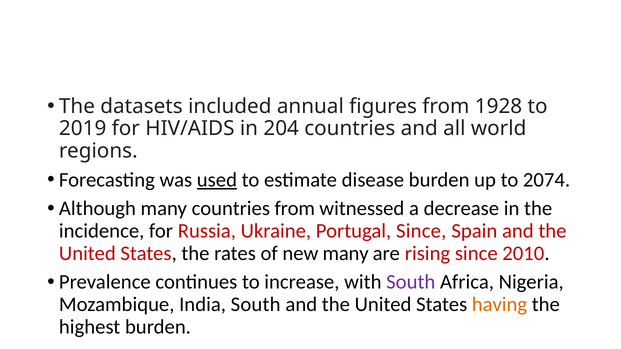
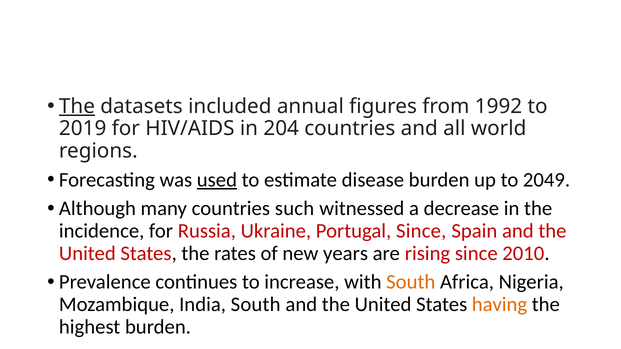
The underline: none -> present (77, 106)
1928: 1928 -> 1992 (499, 106)
2074: 2074 -> 2049 (547, 180)
countries from: from -> such (295, 209)
new many: many -> years (345, 254)
South colour: purple -> orange (411, 282)
